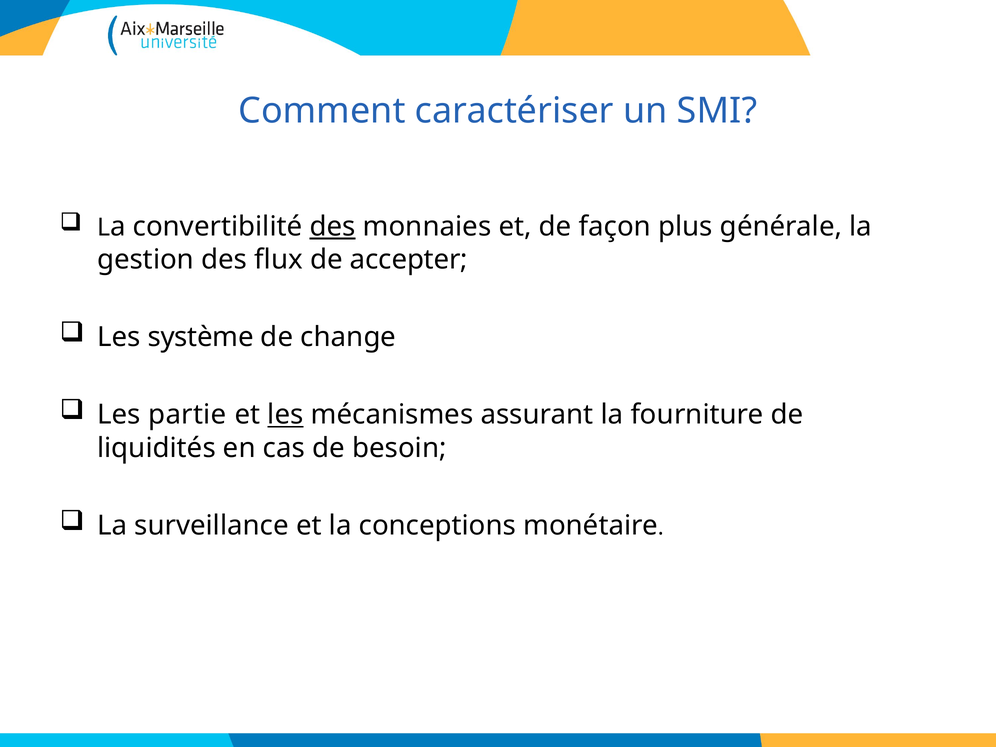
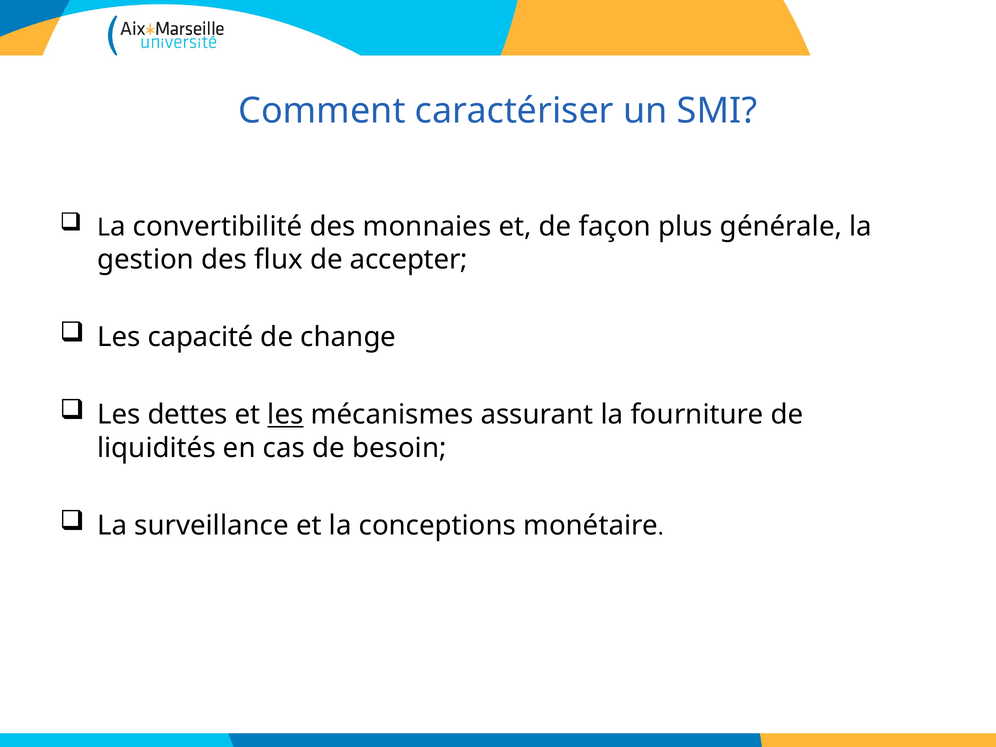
des underline: present -> none (333, 227)
système: système -> capacité (201, 337)
partie: partie -> dettes (188, 415)
